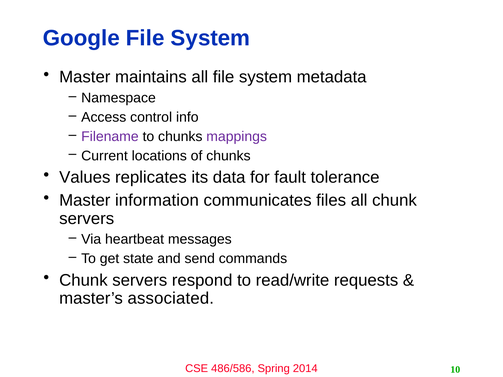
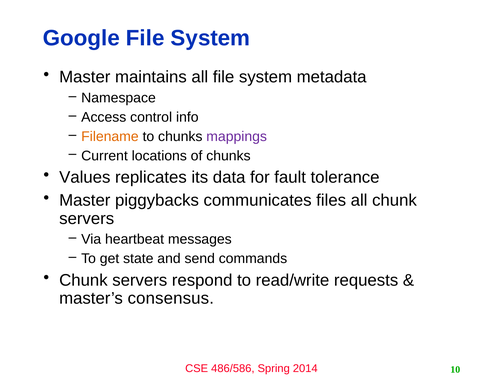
Filename colour: purple -> orange (110, 137)
information: information -> piggybacks (157, 201)
associated: associated -> consensus (171, 298)
